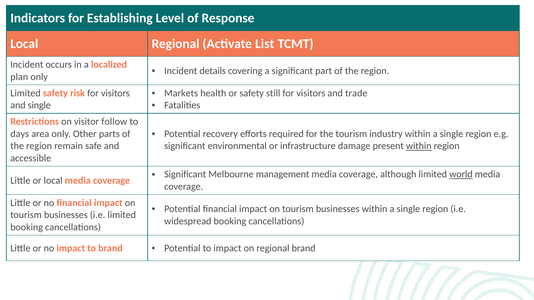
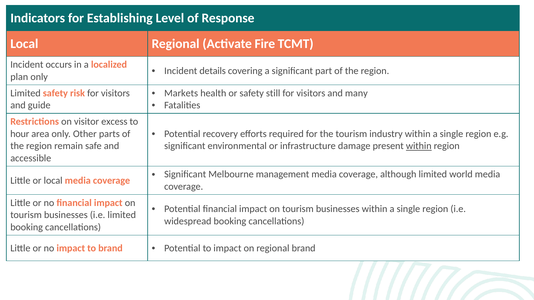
List: List -> Fire (265, 44)
trade: trade -> many (356, 93)
and single: single -> guide (39, 105)
follow: follow -> excess (114, 122)
days: days -> hour (20, 134)
world underline: present -> none (461, 175)
